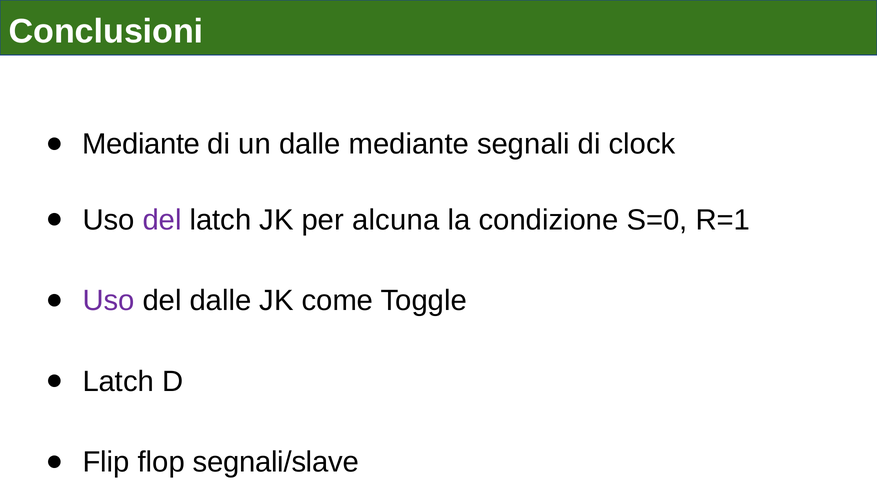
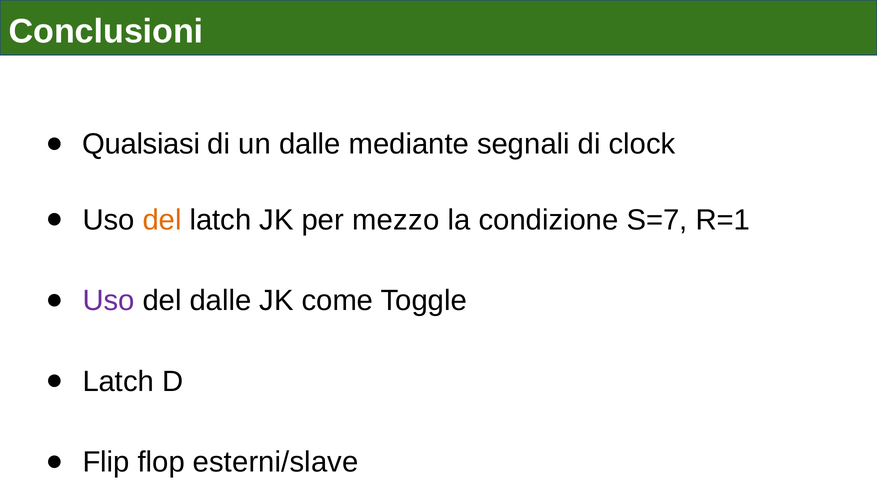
Mediante: Mediante -> Qualsiasi (141, 144)
del colour: purple -> orange (162, 220)
alcuna: alcuna -> mezzo (396, 220)
S=0: S=0 -> S=7 (657, 220)
segnali/slave: segnali/slave -> esterni/slave (276, 462)
